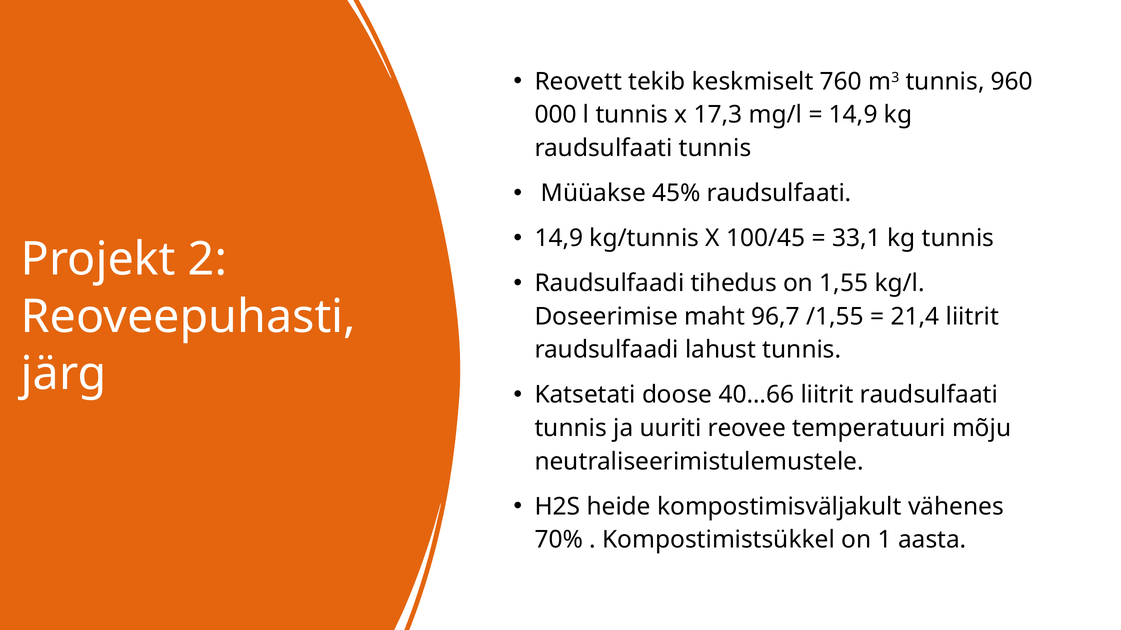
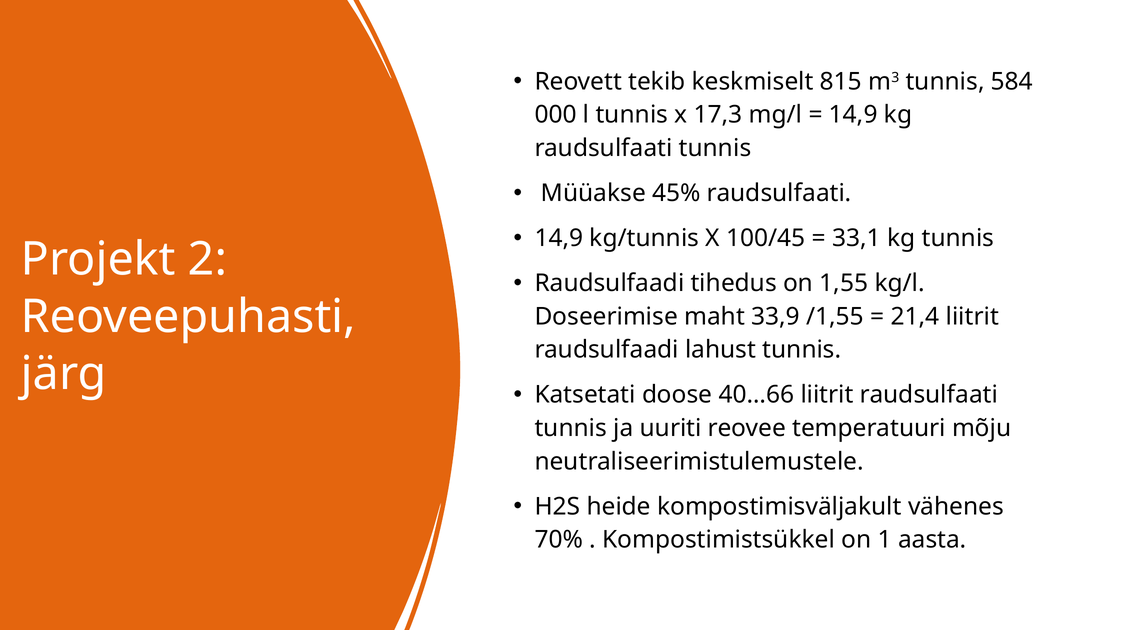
760: 760 -> 815 (841, 82)
960: 960 -> 584 (1012, 82)
96,7: 96,7 -> 33,9 (776, 317)
